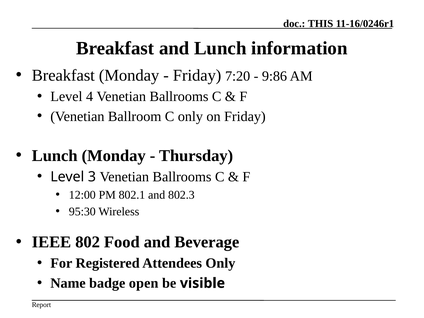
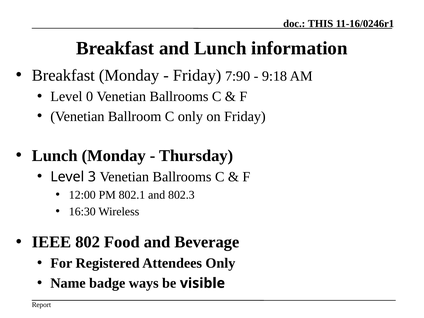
7:20: 7:20 -> 7:90 (238, 76)
9:86: 9:86 -> 9:18 (275, 76)
4: 4 -> 0 (90, 97)
95:30: 95:30 -> 16:30 (82, 212)
open: open -> ways (144, 283)
